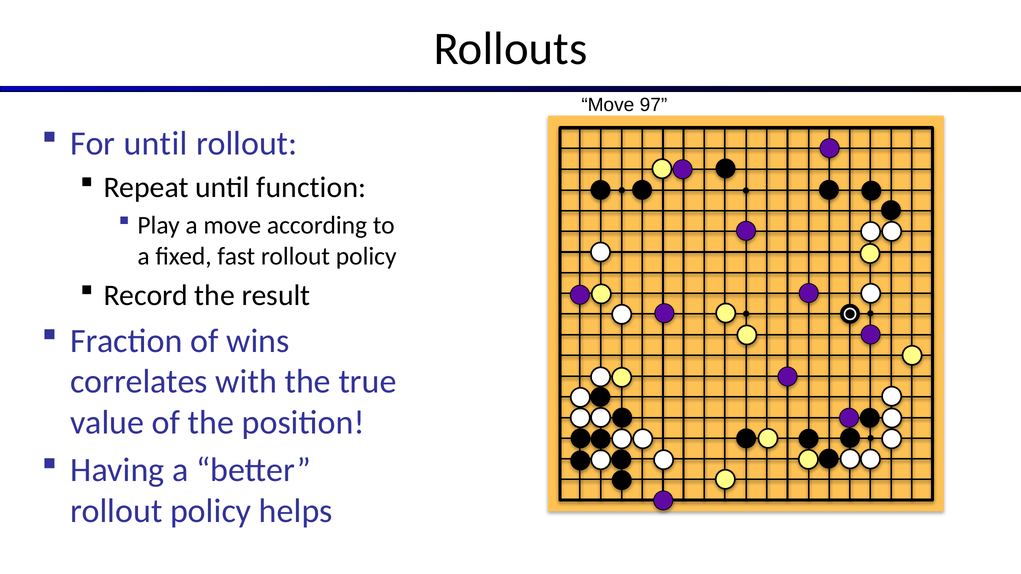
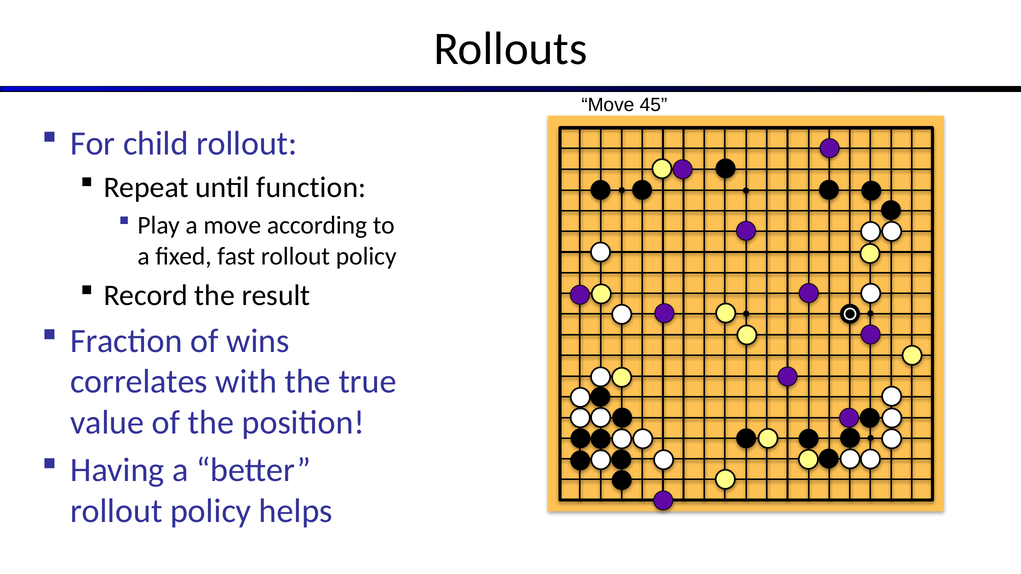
97: 97 -> 45 (653, 105)
For until: until -> child (156, 144)
